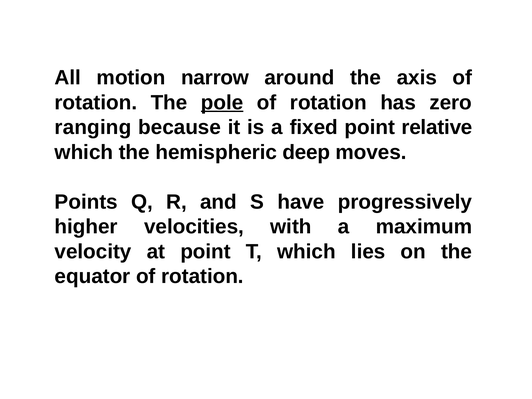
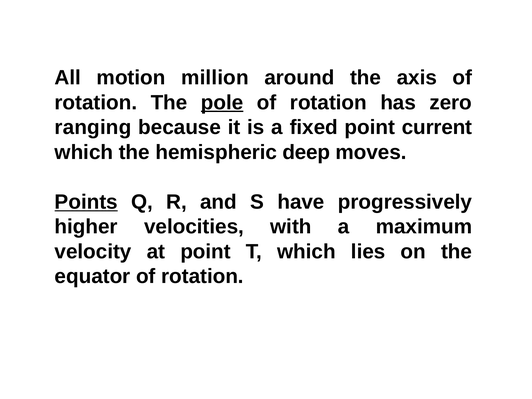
narrow: narrow -> million (215, 78)
relative: relative -> current (437, 127)
Points underline: none -> present (86, 202)
